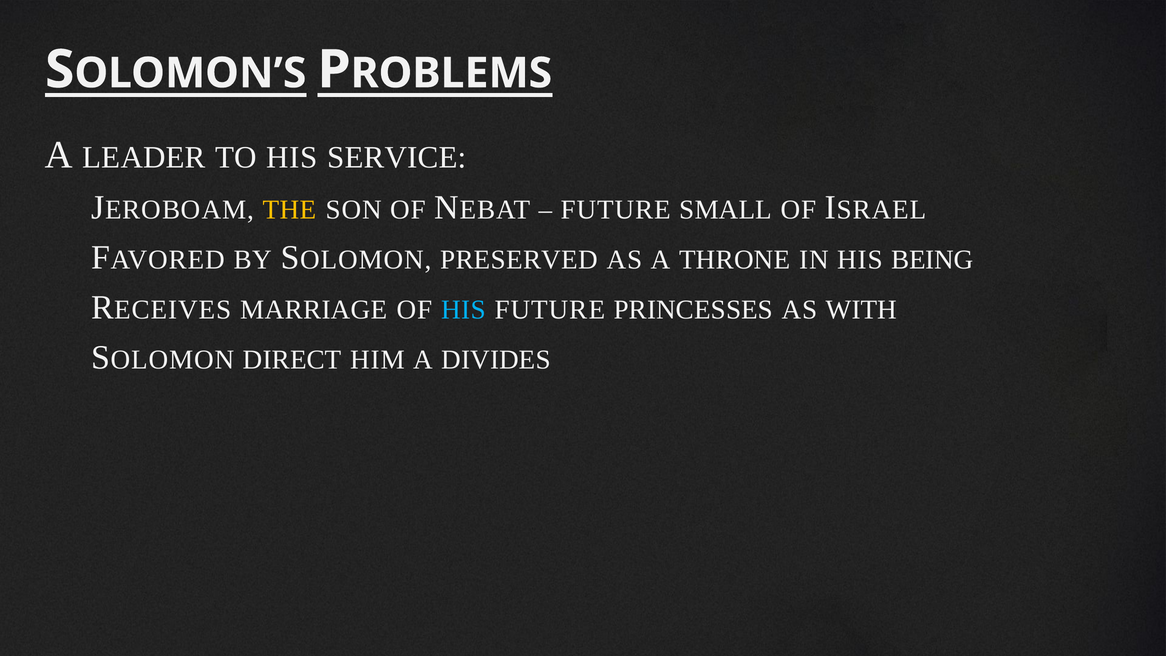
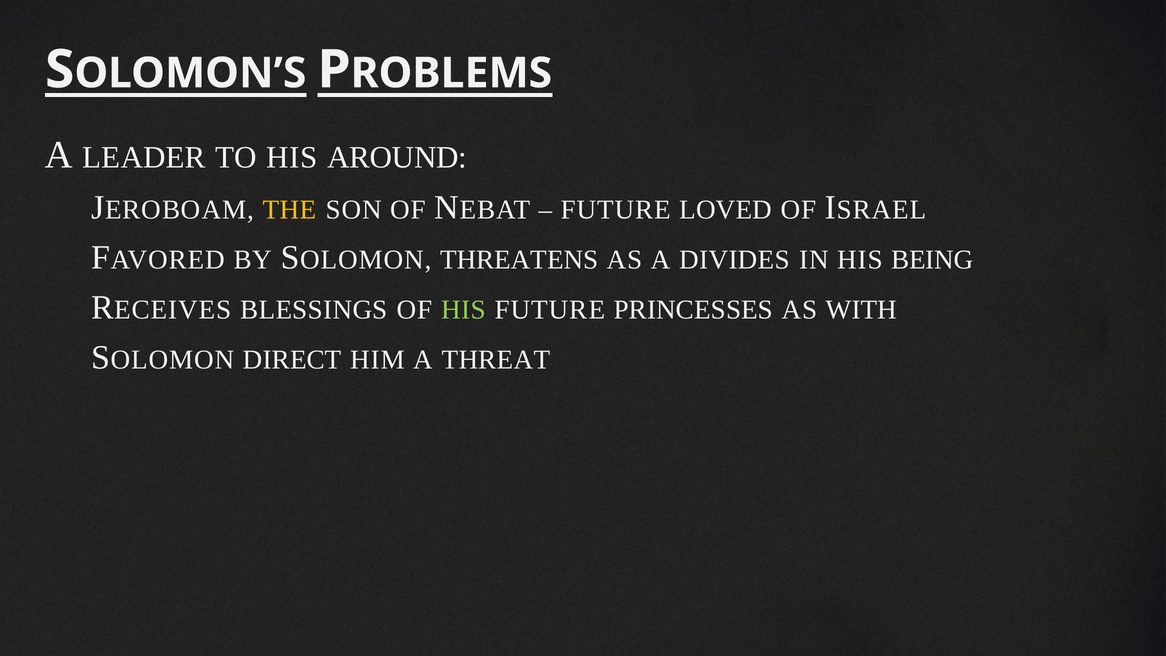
SERVICE: SERVICE -> AROUND (397, 157)
SMALL: SMALL -> LOVED (726, 210)
PRESERVED: PRESERVED -> THREATENS (519, 260)
THRONE: THRONE -> DIVIDES (735, 260)
MARRIAGE: MARRIAGE -> BLESSINGS (314, 310)
HIS colour: light blue -> light green (464, 310)
DIVIDES: DIVIDES -> THREAT (496, 360)
